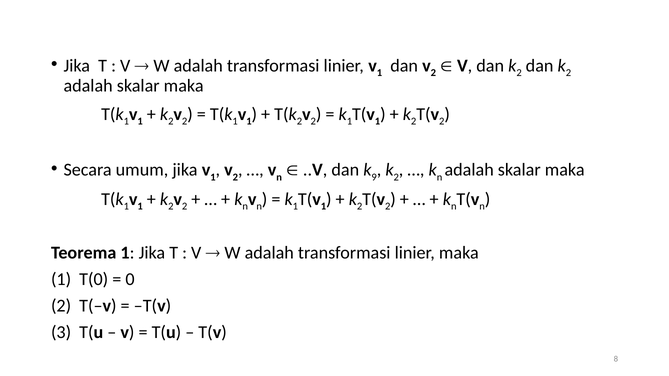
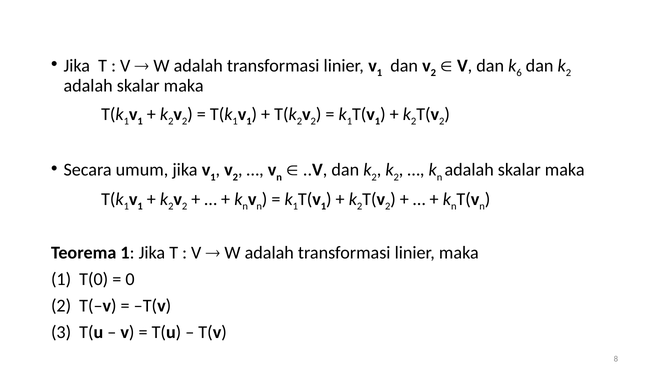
2: 2 -> 6 (519, 73)
9: 9 -> 2 (374, 177)
